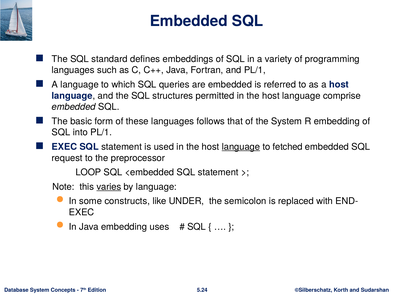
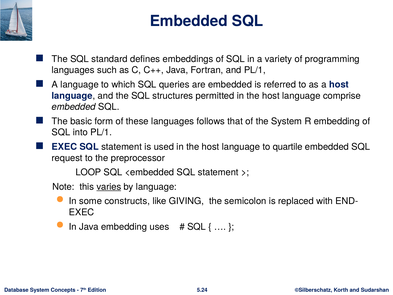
language underline: present -> none (241, 147)
fetched: fetched -> quartile (288, 147)
UNDER: UNDER -> GIVING (186, 201)
